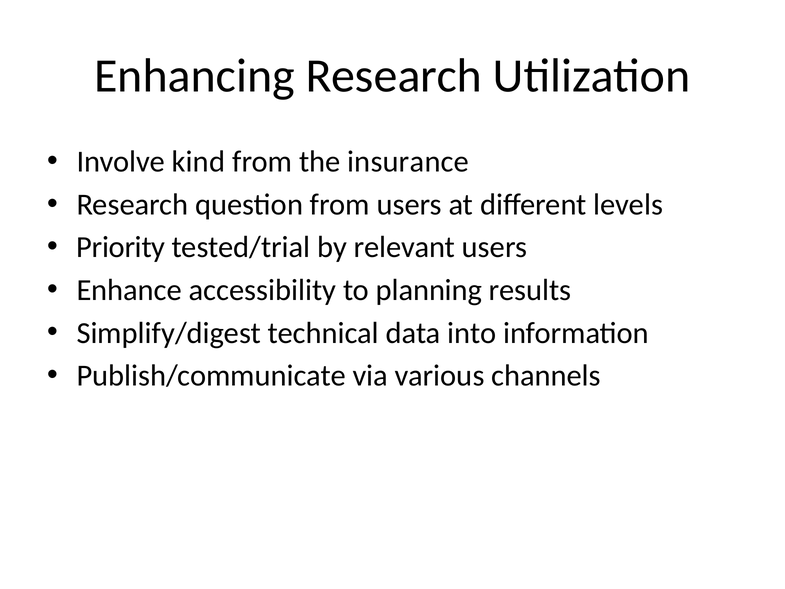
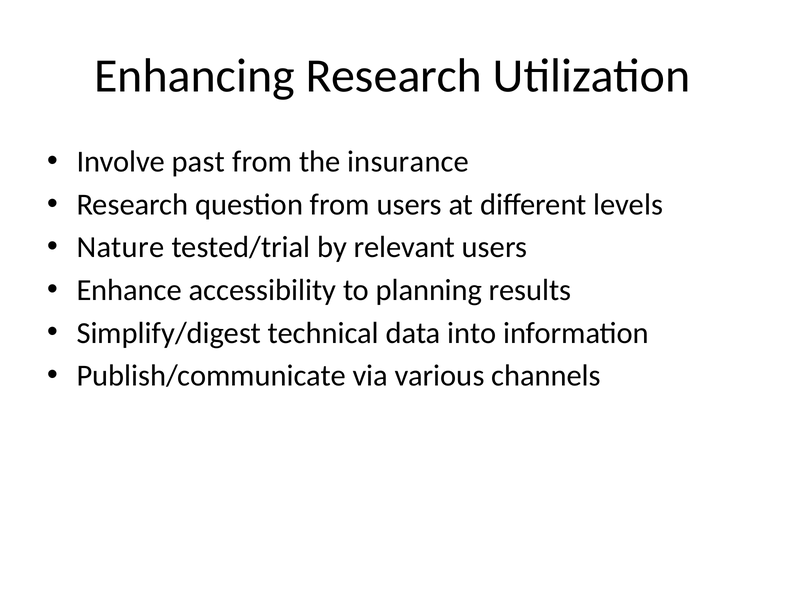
kind: kind -> past (198, 162)
Priority: Priority -> Nature (120, 247)
